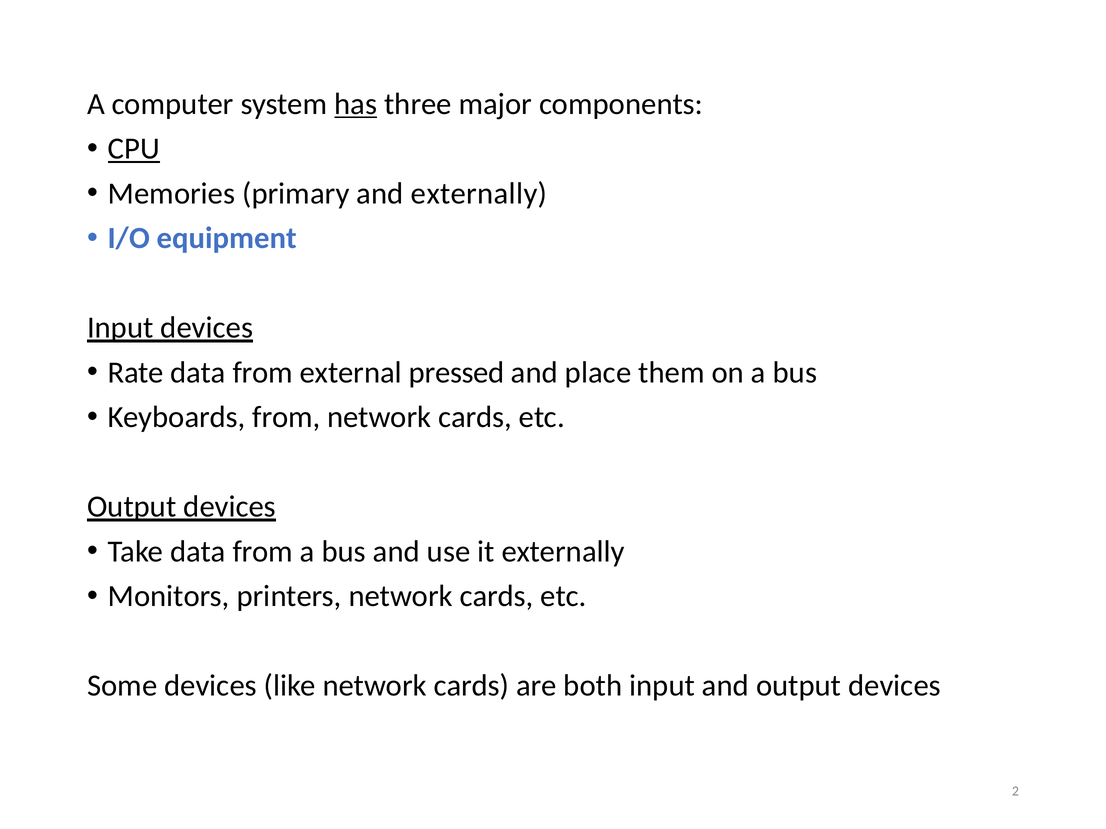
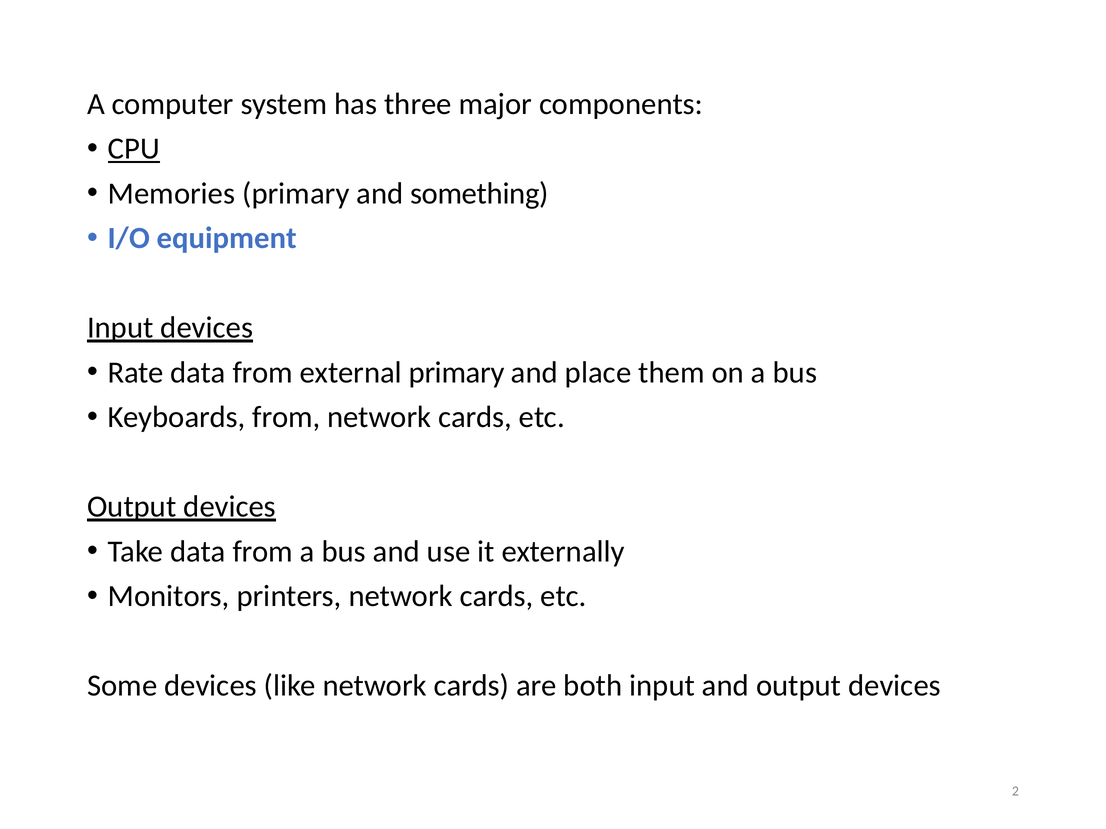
has underline: present -> none (356, 104)
and externally: externally -> something (479, 194)
external pressed: pressed -> primary (457, 373)
